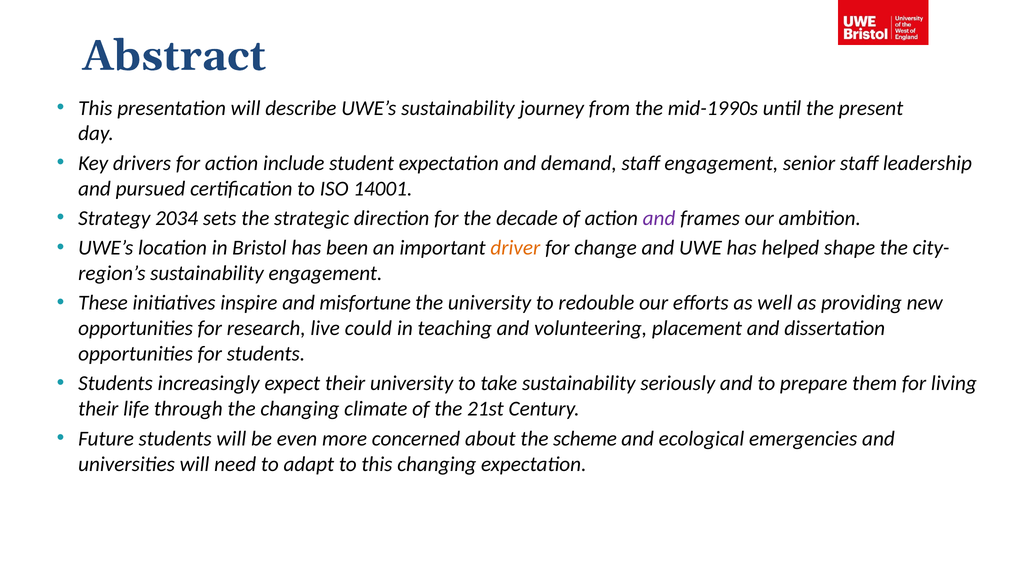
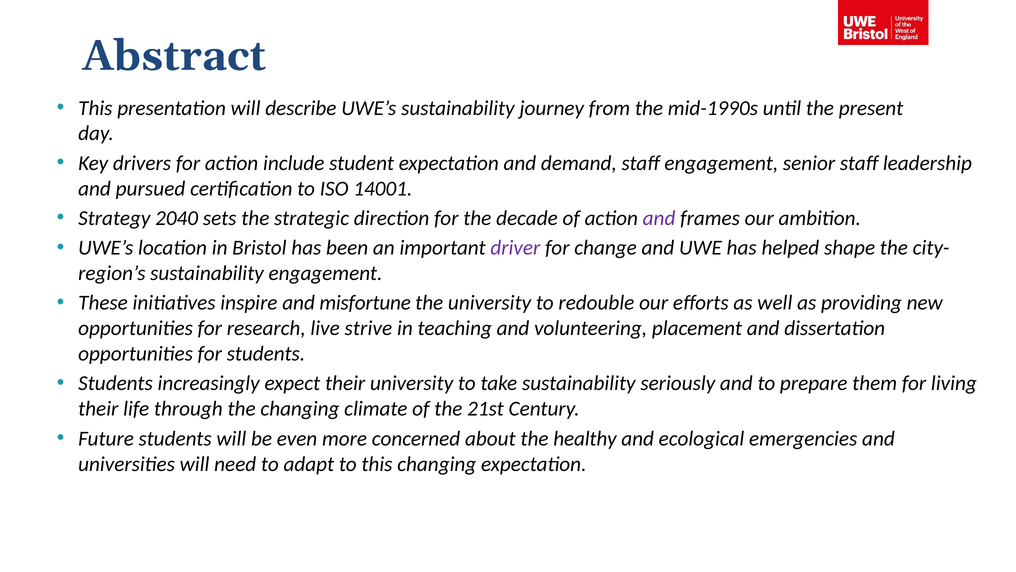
2034: 2034 -> 2040 (177, 218)
driver colour: orange -> purple (515, 248)
could: could -> strive (368, 328)
scheme: scheme -> healthy (585, 438)
